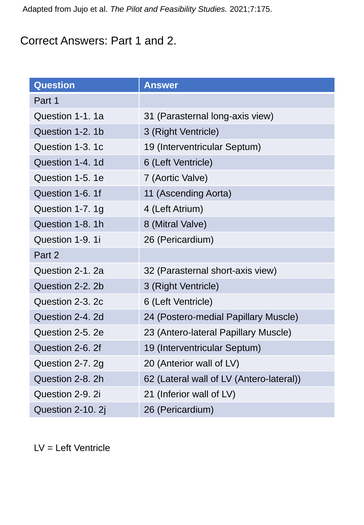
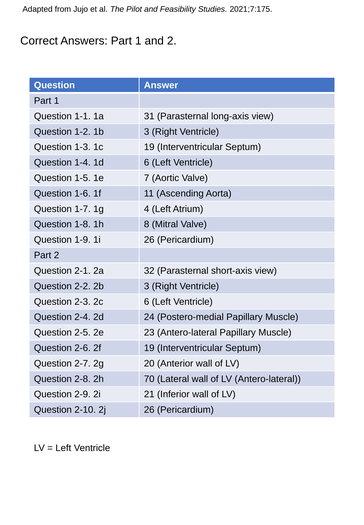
62: 62 -> 70 (149, 379)
